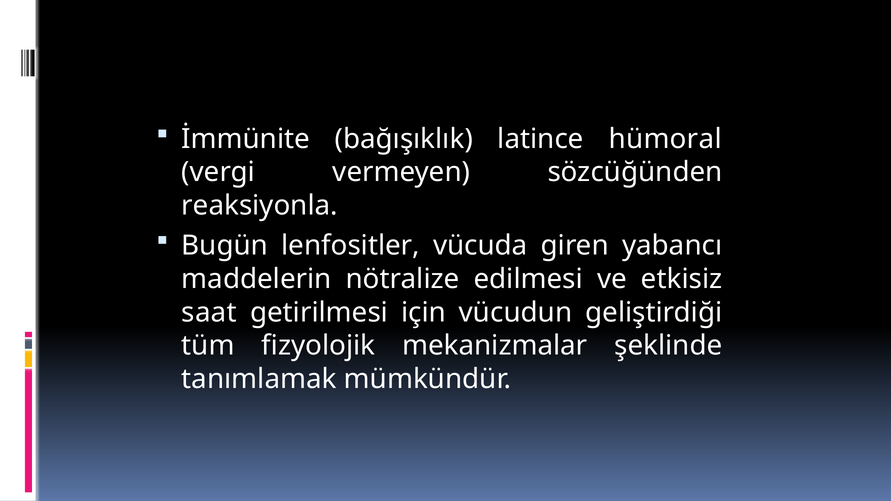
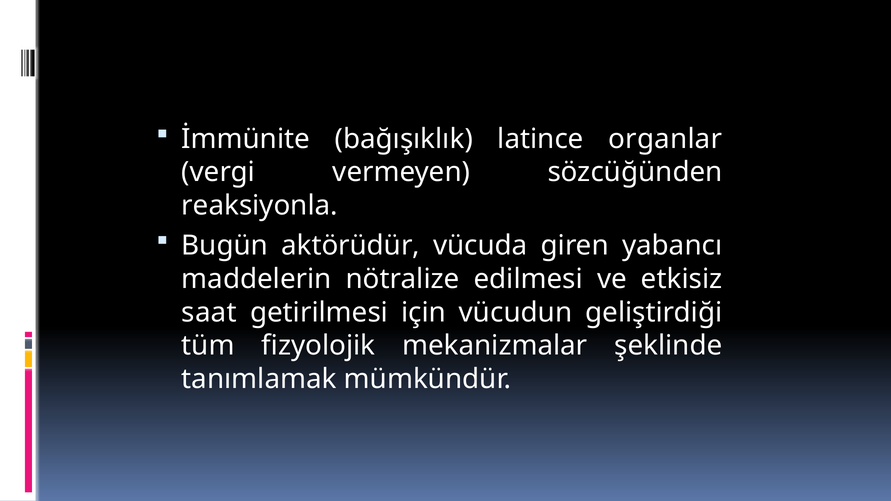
hümoral: hümoral -> organlar (665, 139)
lenfositler: lenfositler -> aktörüdür (351, 246)
